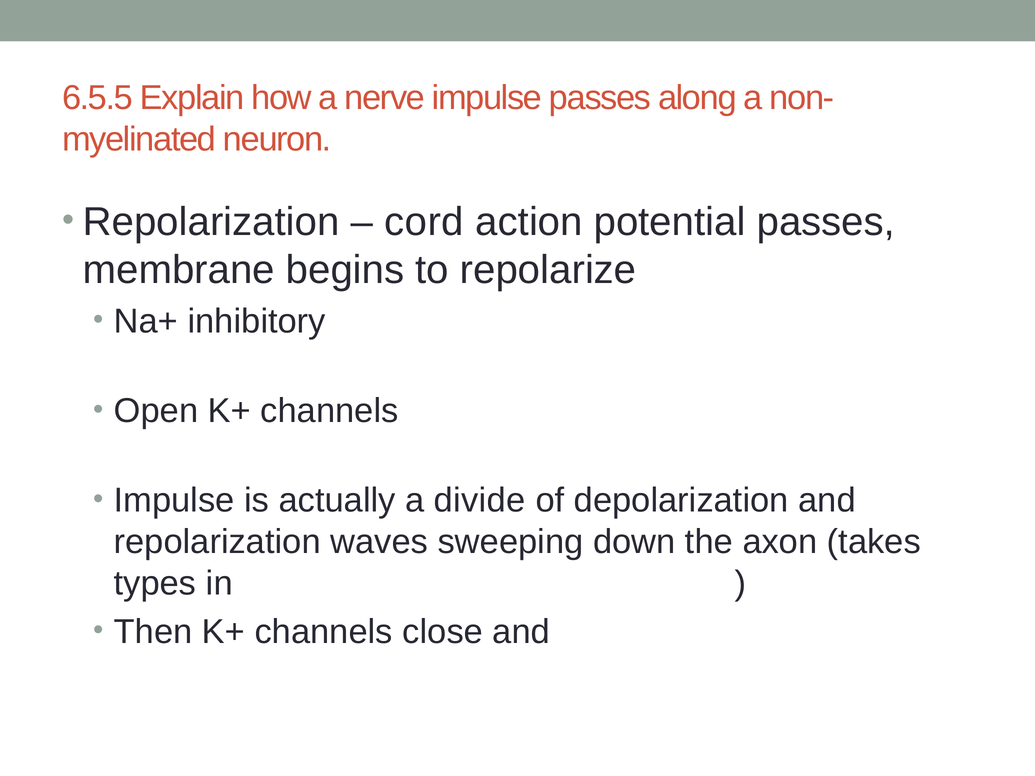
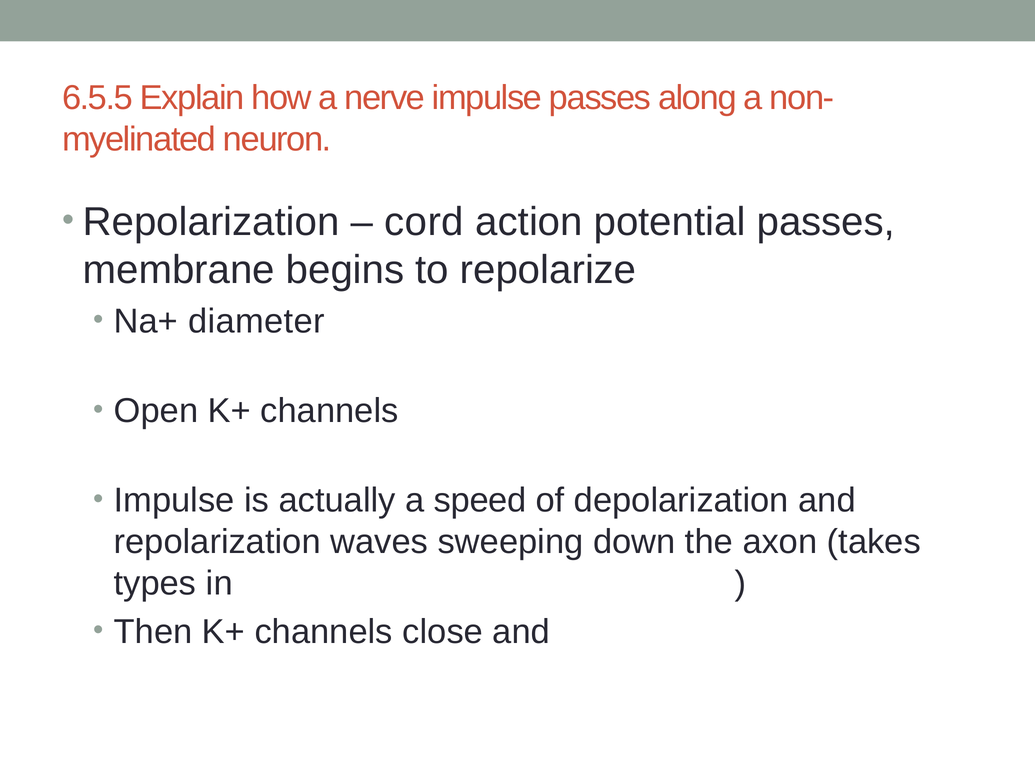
inhibitory: inhibitory -> diameter (256, 321)
divide: divide -> speed (480, 501)
